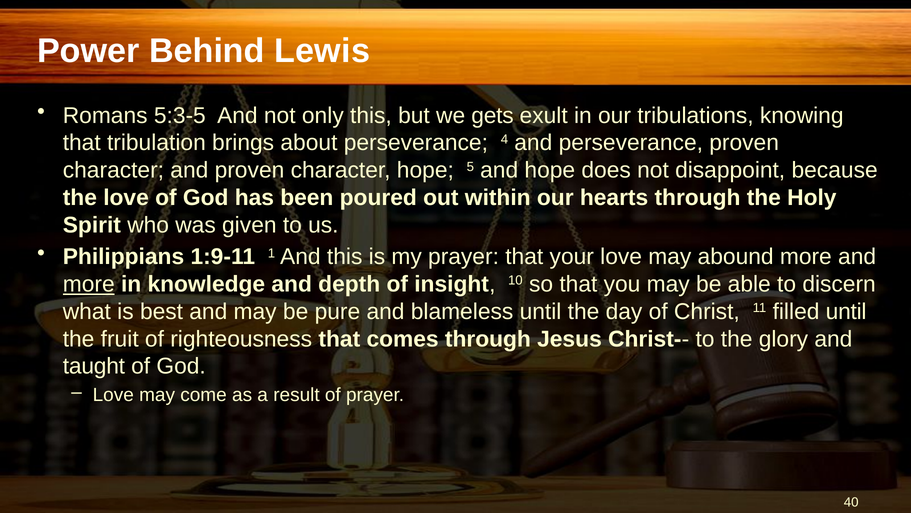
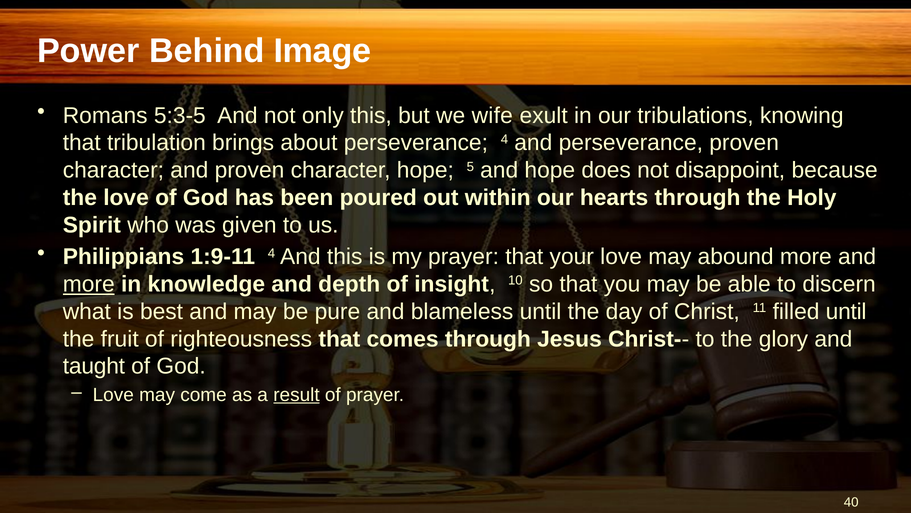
Lewis: Lewis -> Image (322, 51)
gets: gets -> wife (492, 115)
1:9-11 1: 1 -> 4 (271, 253)
result underline: none -> present (296, 395)
